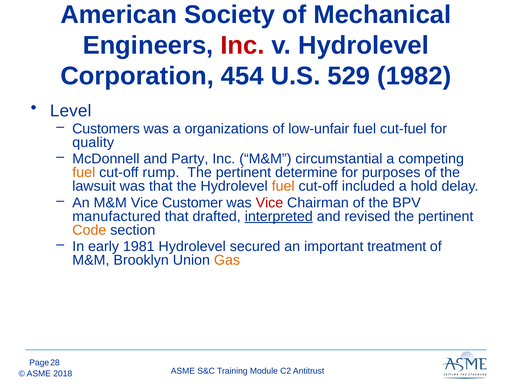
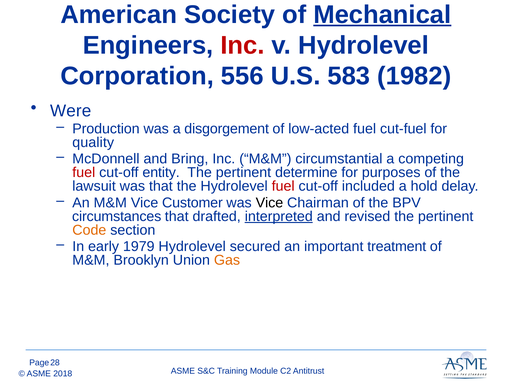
Mechanical underline: none -> present (382, 15)
454: 454 -> 556 (242, 76)
529: 529 -> 583 (349, 76)
Level: Level -> Were (71, 111)
Customers: Customers -> Production (106, 129)
organizations: organizations -> disgorgement (227, 129)
low-unfair: low-unfair -> low-acted (319, 129)
Party: Party -> Bring (190, 159)
fuel colour: orange -> red (84, 173)
rump: rump -> entity (161, 173)
fuel colour: orange -> red (283, 186)
Vice colour: red -> black (269, 203)
manufactured: manufactured -> circumstances (117, 216)
1981: 1981 -> 1979 (139, 247)
